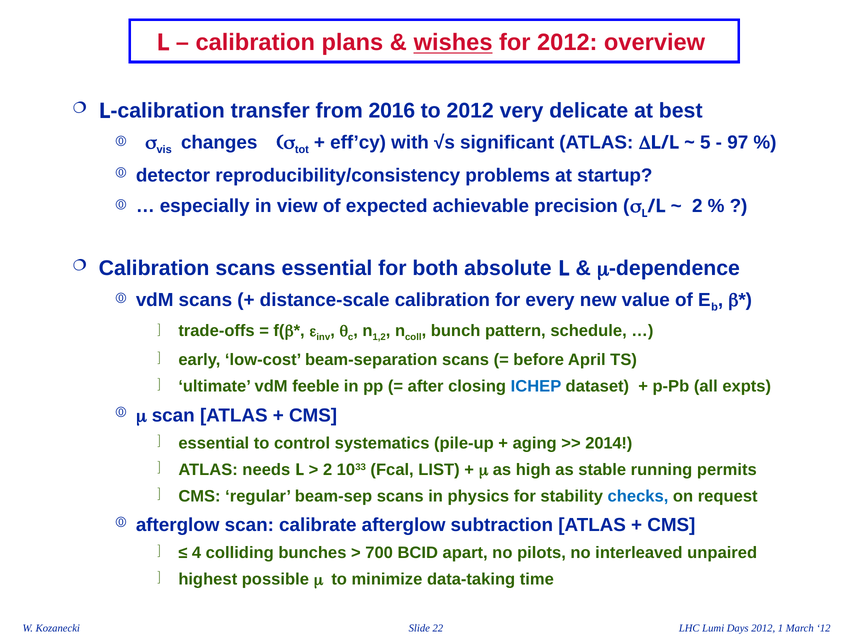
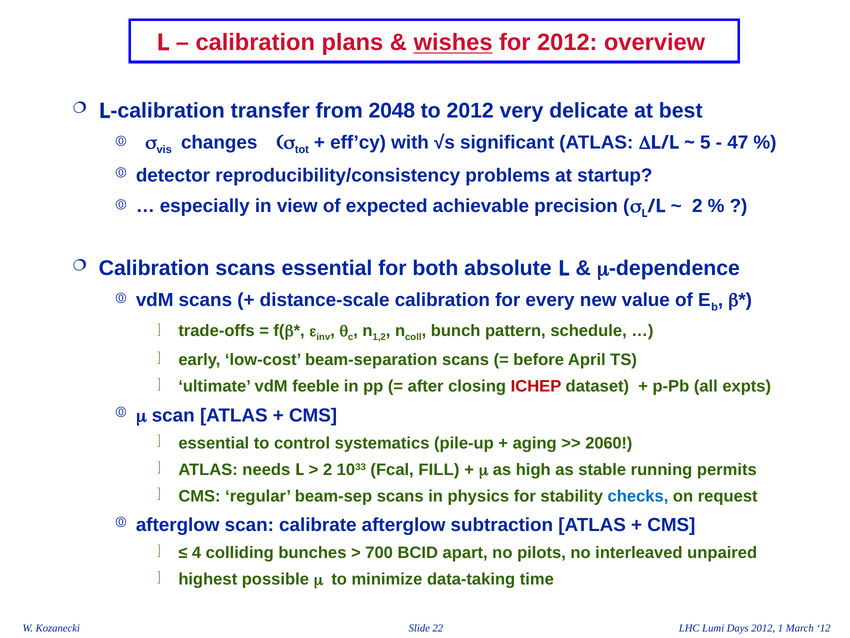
2016: 2016 -> 2048 (392, 111)
97: 97 -> 47 (738, 142)
ICHEP colour: blue -> red (536, 386)
2014: 2014 -> 2060 (609, 443)
LIST: LIST -> FILL (439, 469)
